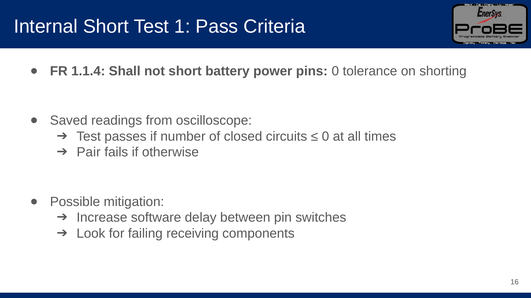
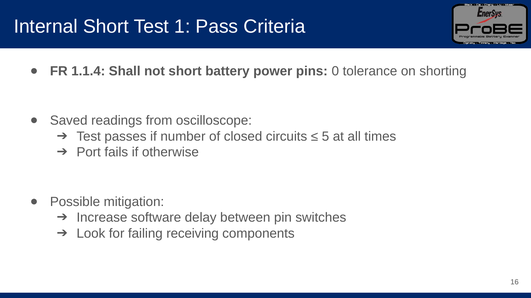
0: 0 -> 5 (326, 137)
Pair: Pair -> Port (89, 153)
